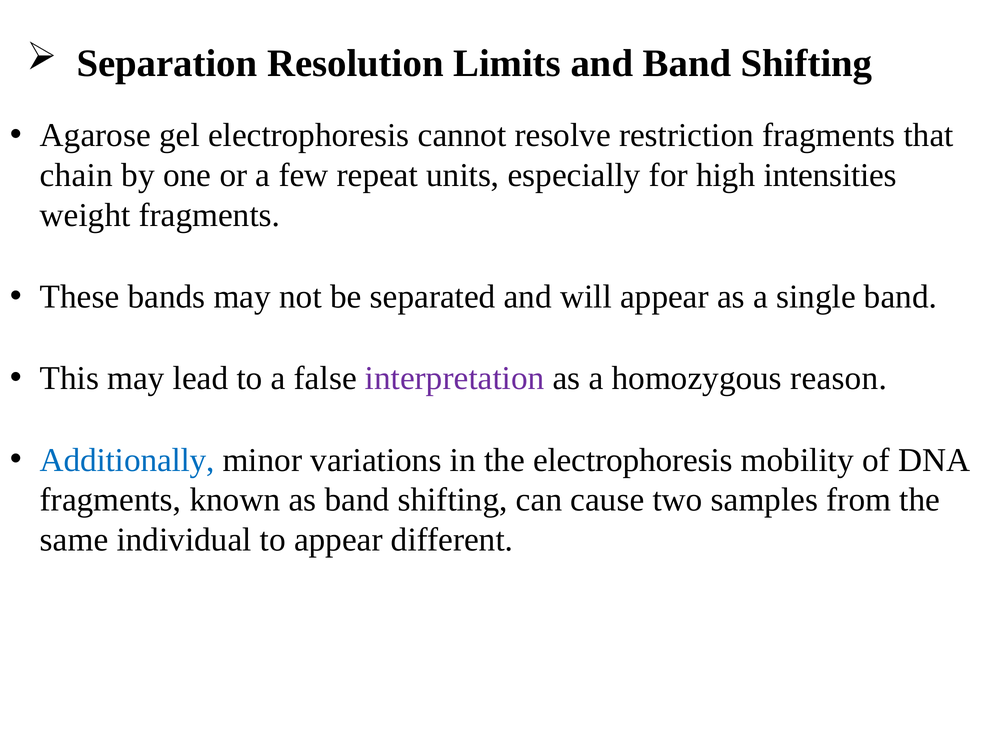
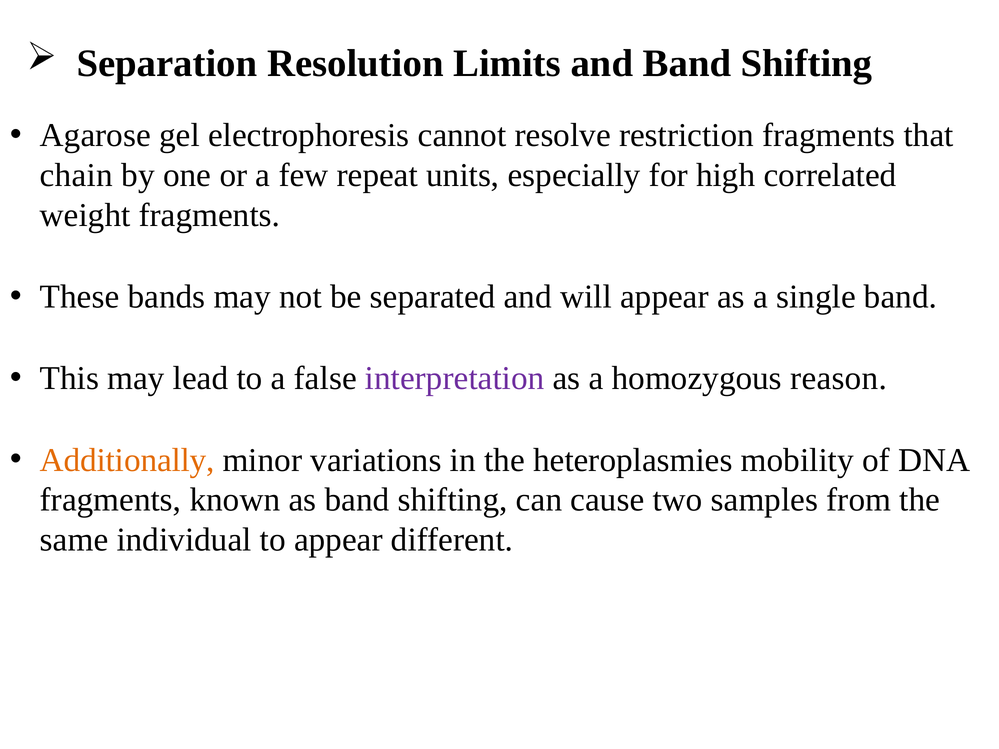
intensities: intensities -> correlated (830, 176)
Additionally colour: blue -> orange (127, 460)
the electrophoresis: electrophoresis -> heteroplasmies (633, 460)
